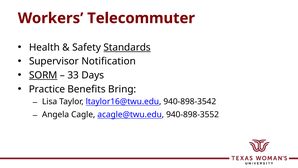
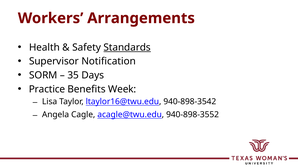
Telecommuter: Telecommuter -> Arrangements (141, 18)
SORM underline: present -> none (43, 75)
33: 33 -> 35 (73, 75)
Bring: Bring -> Week (122, 89)
